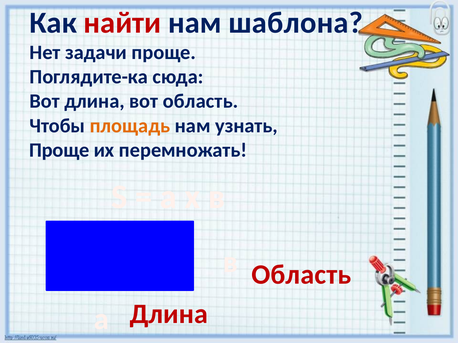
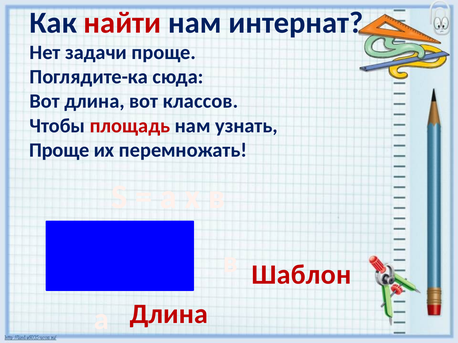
шаблона: шаблона -> интернат (296, 23)
вот область: область -> классов (201, 101)
площадь colour: orange -> red (130, 126)
Область: Область -> Шаблон (301, 275)
